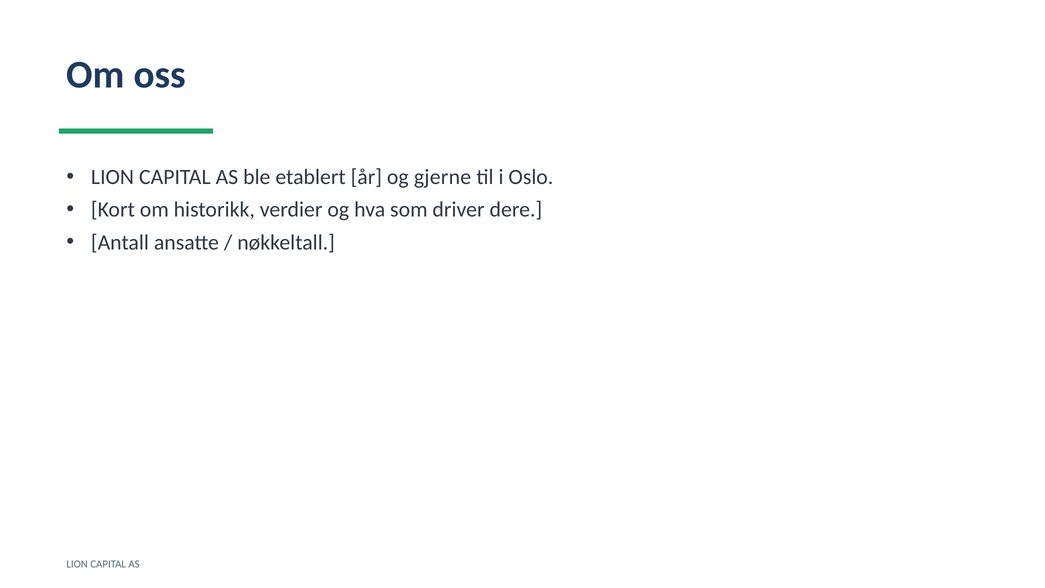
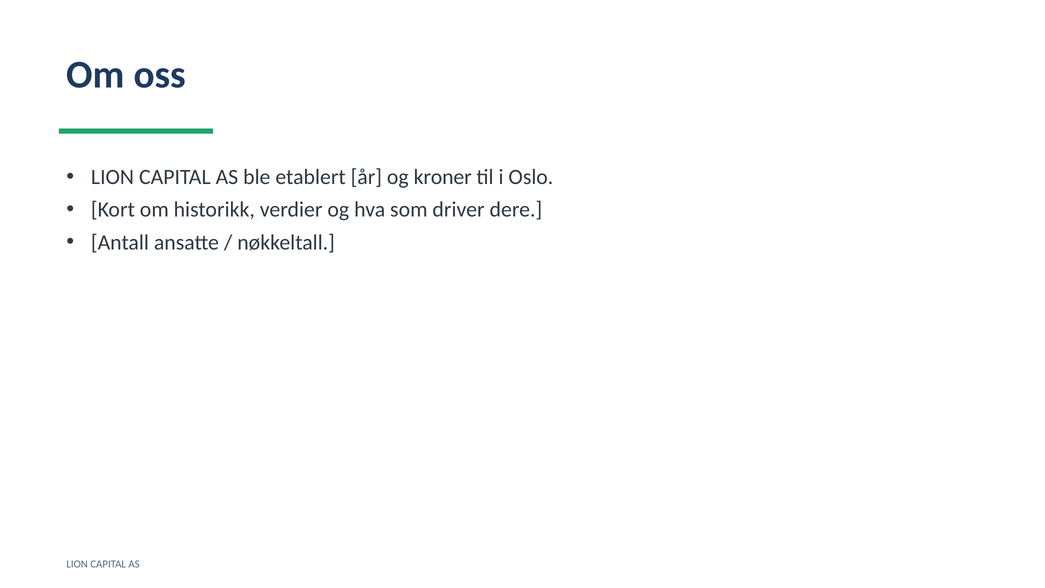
gjerne: gjerne -> kroner (443, 177)
